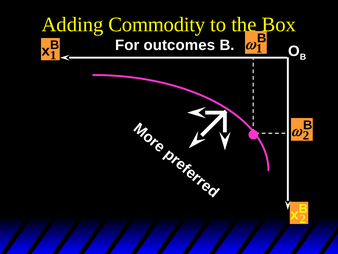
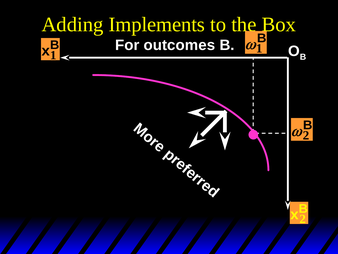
Commodity: Commodity -> Implements (157, 25)
